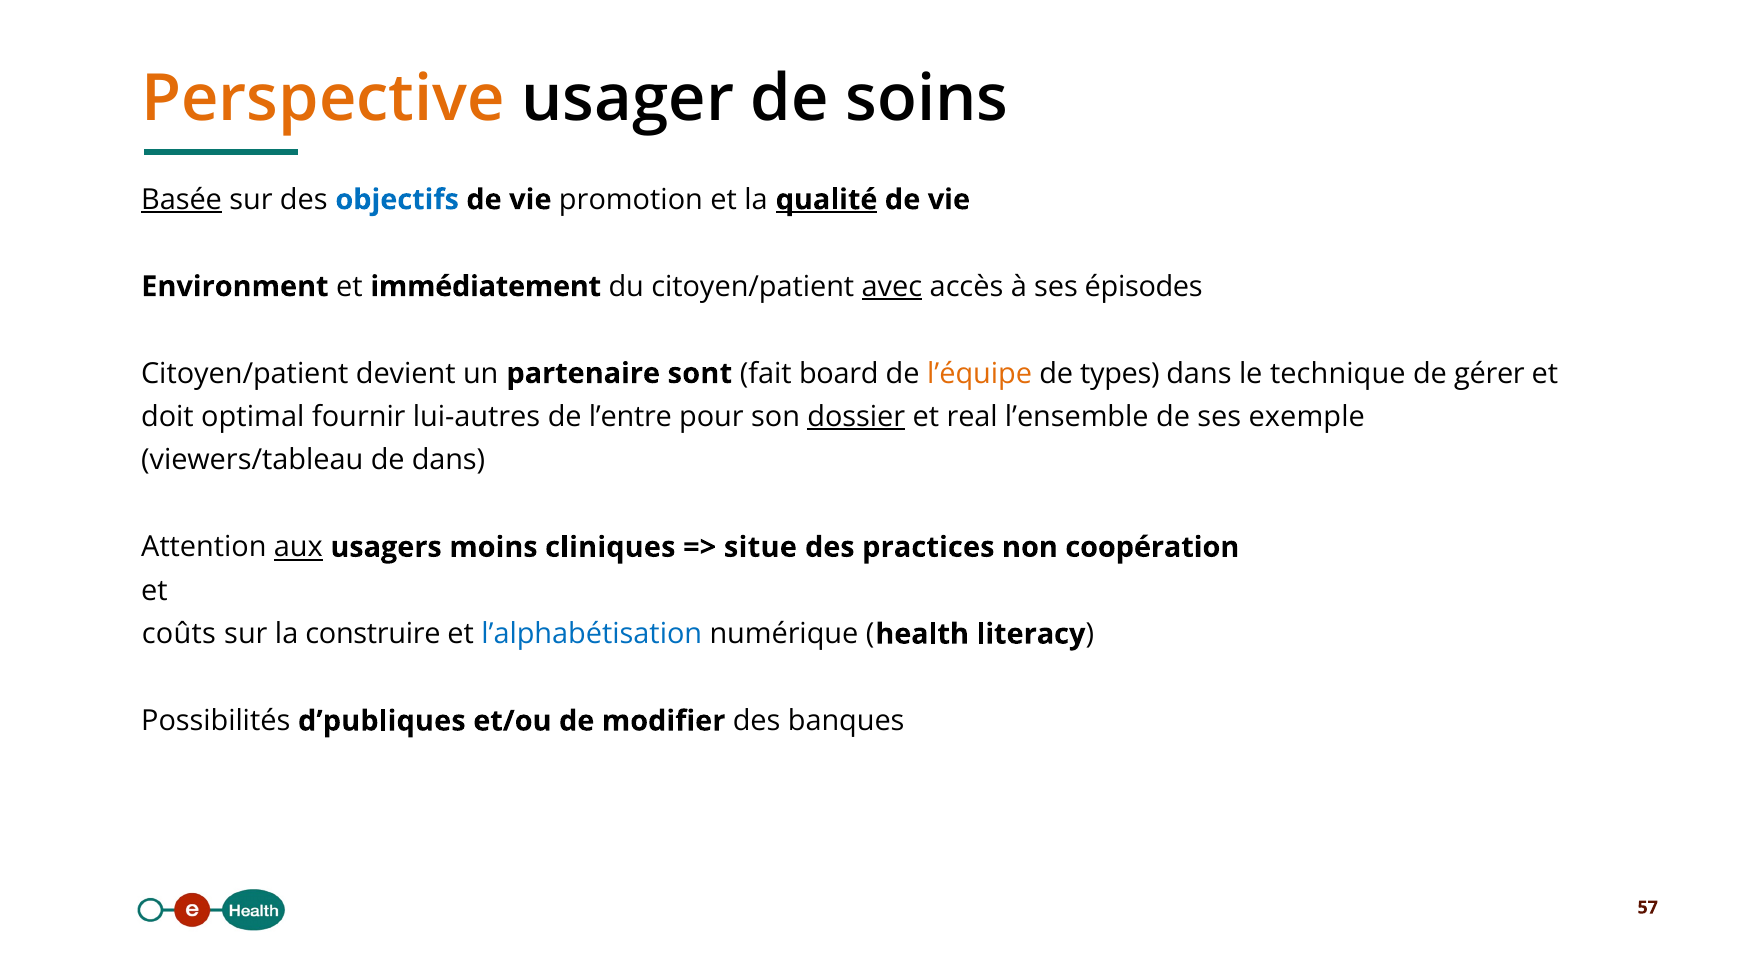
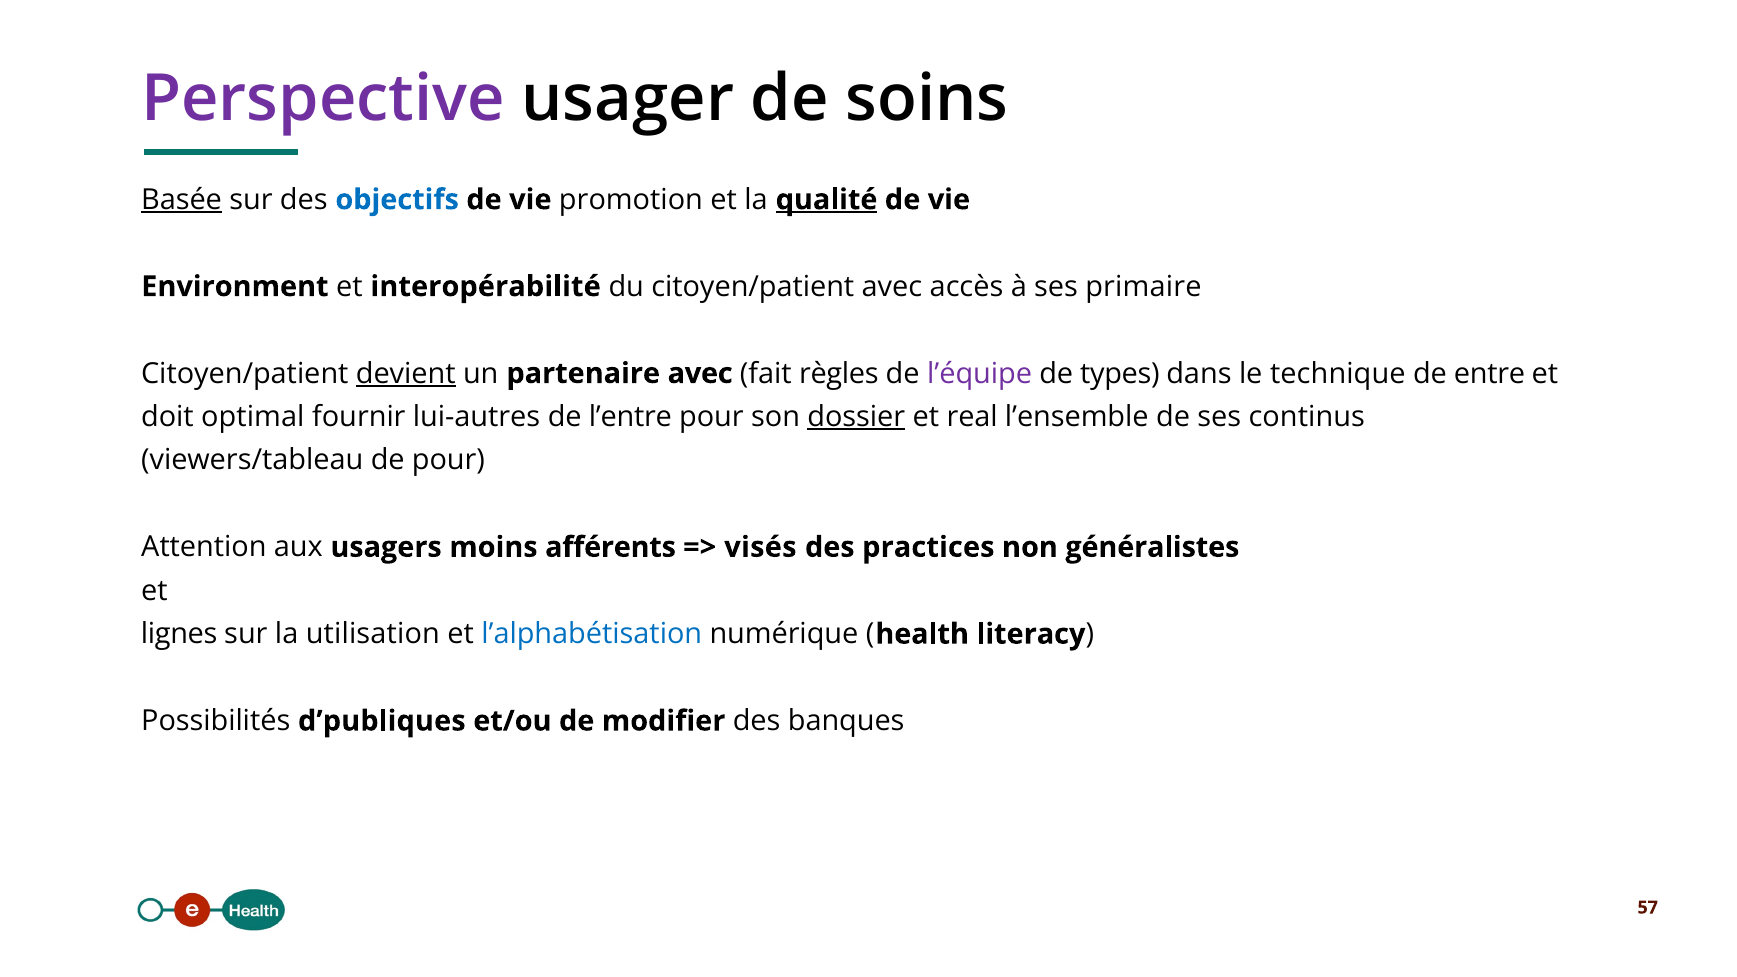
Perspective colour: orange -> purple (323, 99)
immédiatement: immédiatement -> interopérabilité (486, 287)
avec underline: present -> none (892, 287)
épisodes: épisodes -> primaire (1143, 287)
devient underline: none -> present (406, 373)
partenaire sont: sont -> avec (700, 373)
board: board -> règles (839, 373)
l’équipe colour: orange -> purple (980, 373)
gérer: gérer -> entre (1489, 373)
exemple: exemple -> continus (1307, 417)
de dans: dans -> pour (448, 460)
aux underline: present -> none (298, 547)
cliniques: cliniques -> afférents (611, 547)
situe: situe -> visés (760, 547)
coopération: coopération -> généralistes (1152, 547)
coûts: coûts -> lignes (179, 634)
construire: construire -> utilisation (373, 634)
